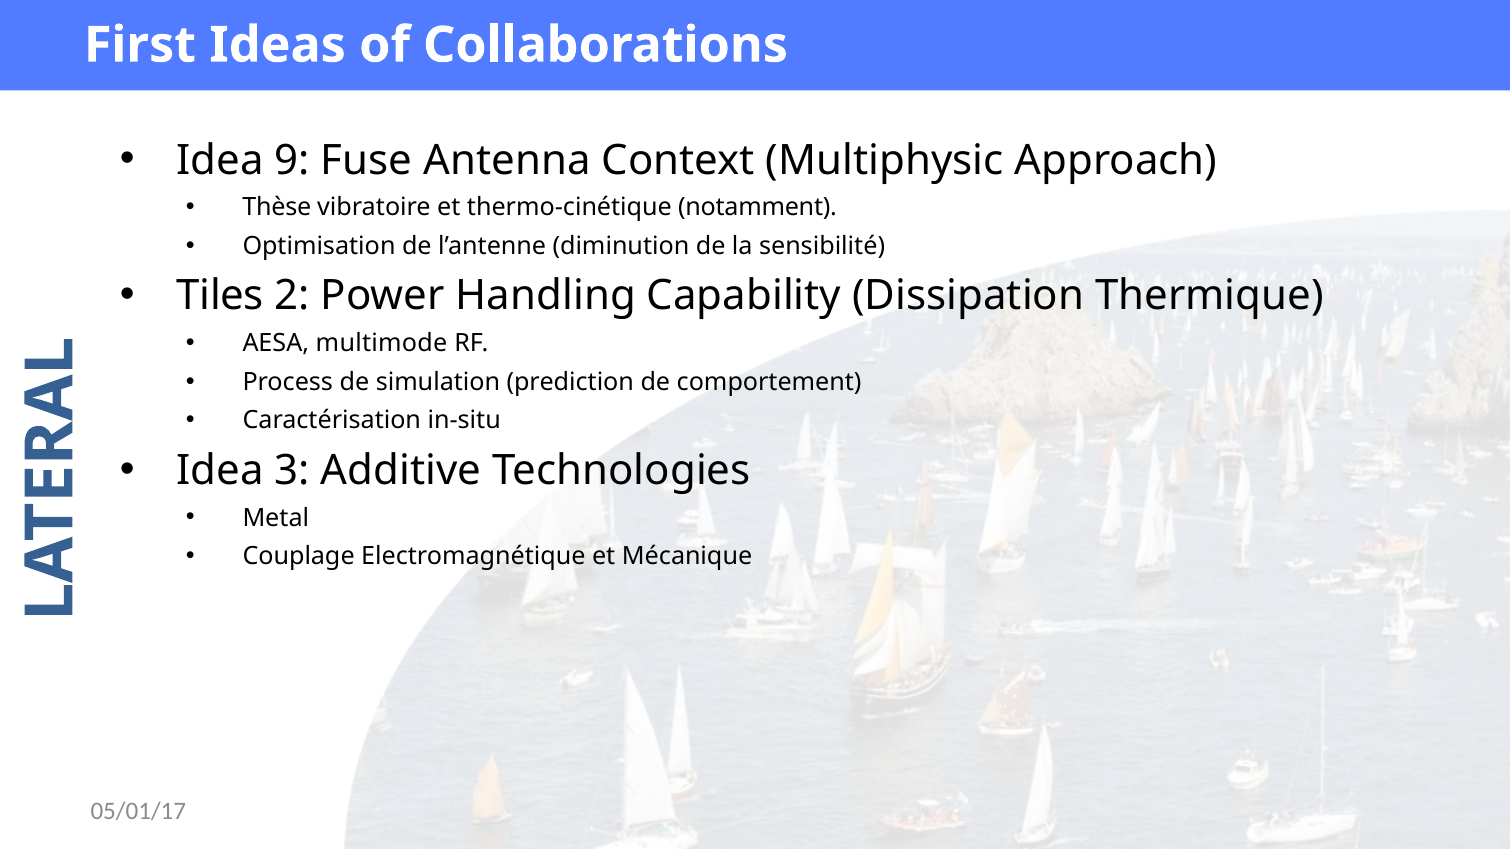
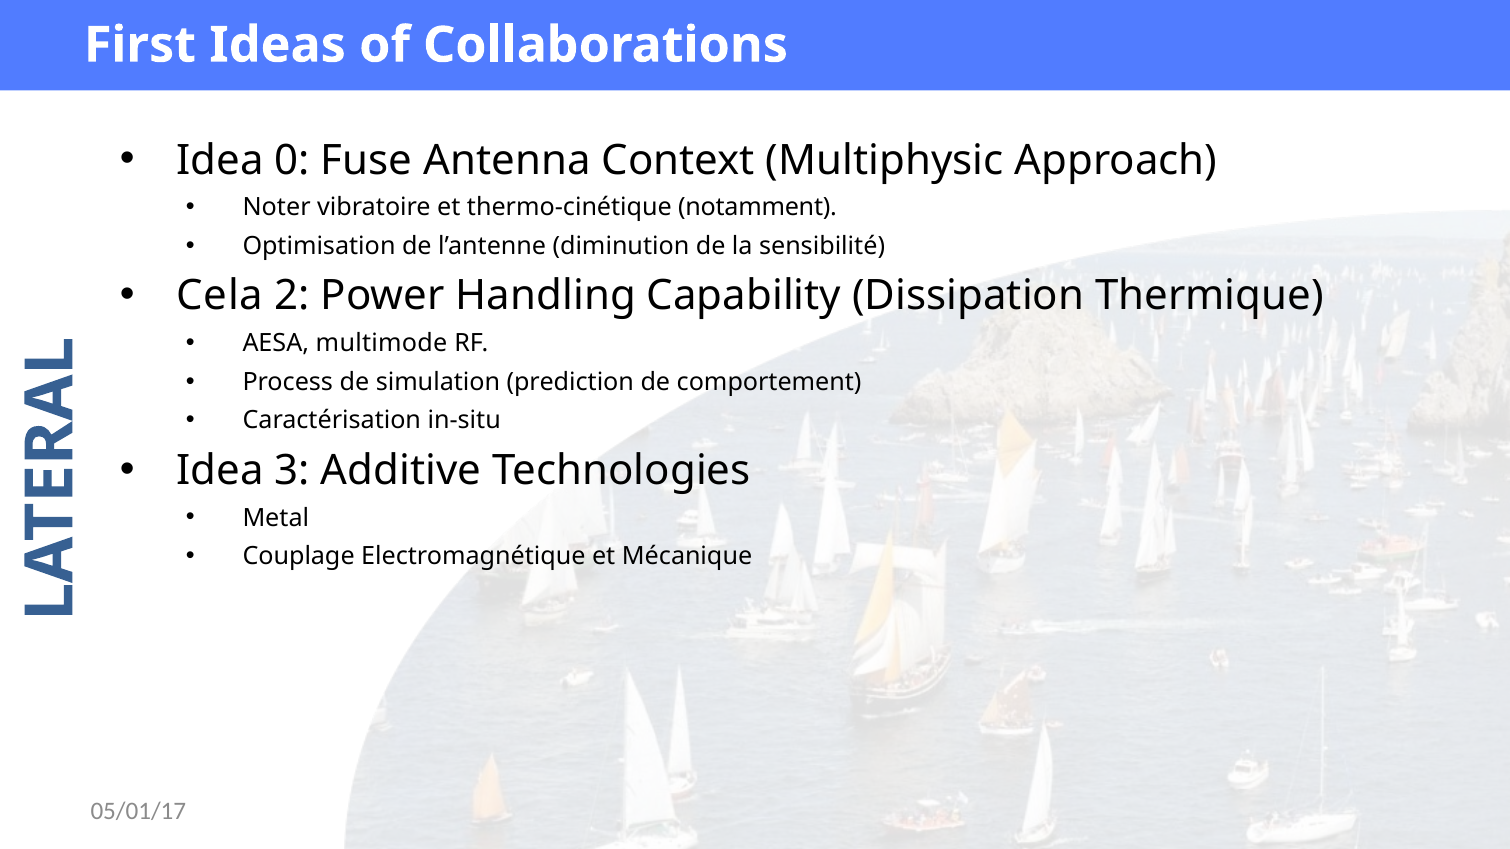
9: 9 -> 0 (292, 160)
Thèse: Thèse -> Noter (277, 208)
Tiles: Tiles -> Cela (220, 296)
